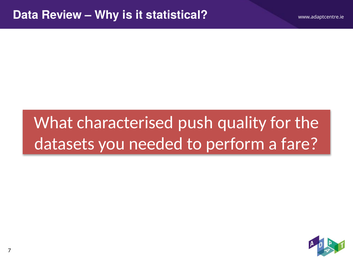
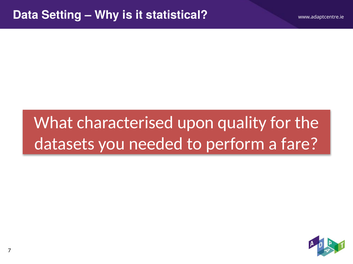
Review: Review -> Setting (62, 15)
push: push -> upon (196, 123)
